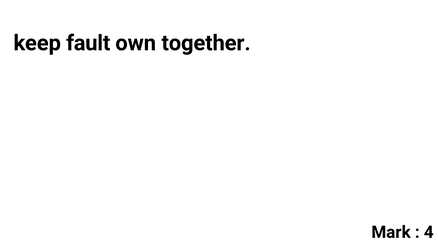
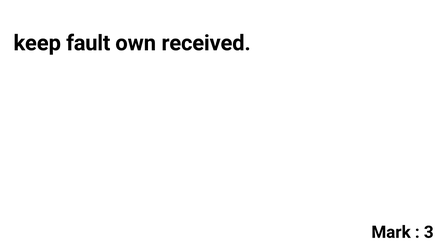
together: together -> received (206, 43)
4: 4 -> 3 (429, 233)
